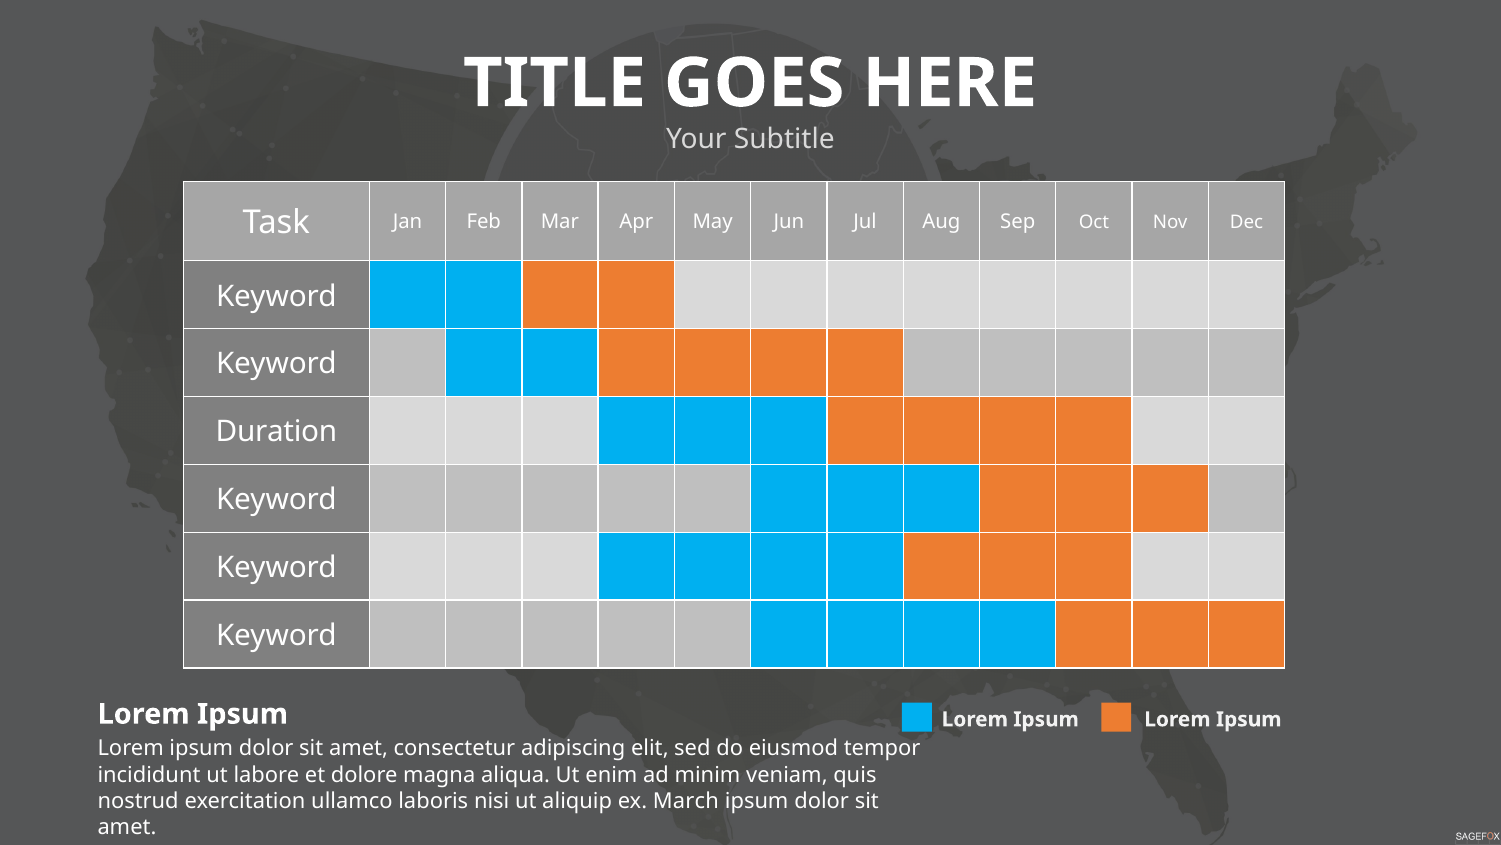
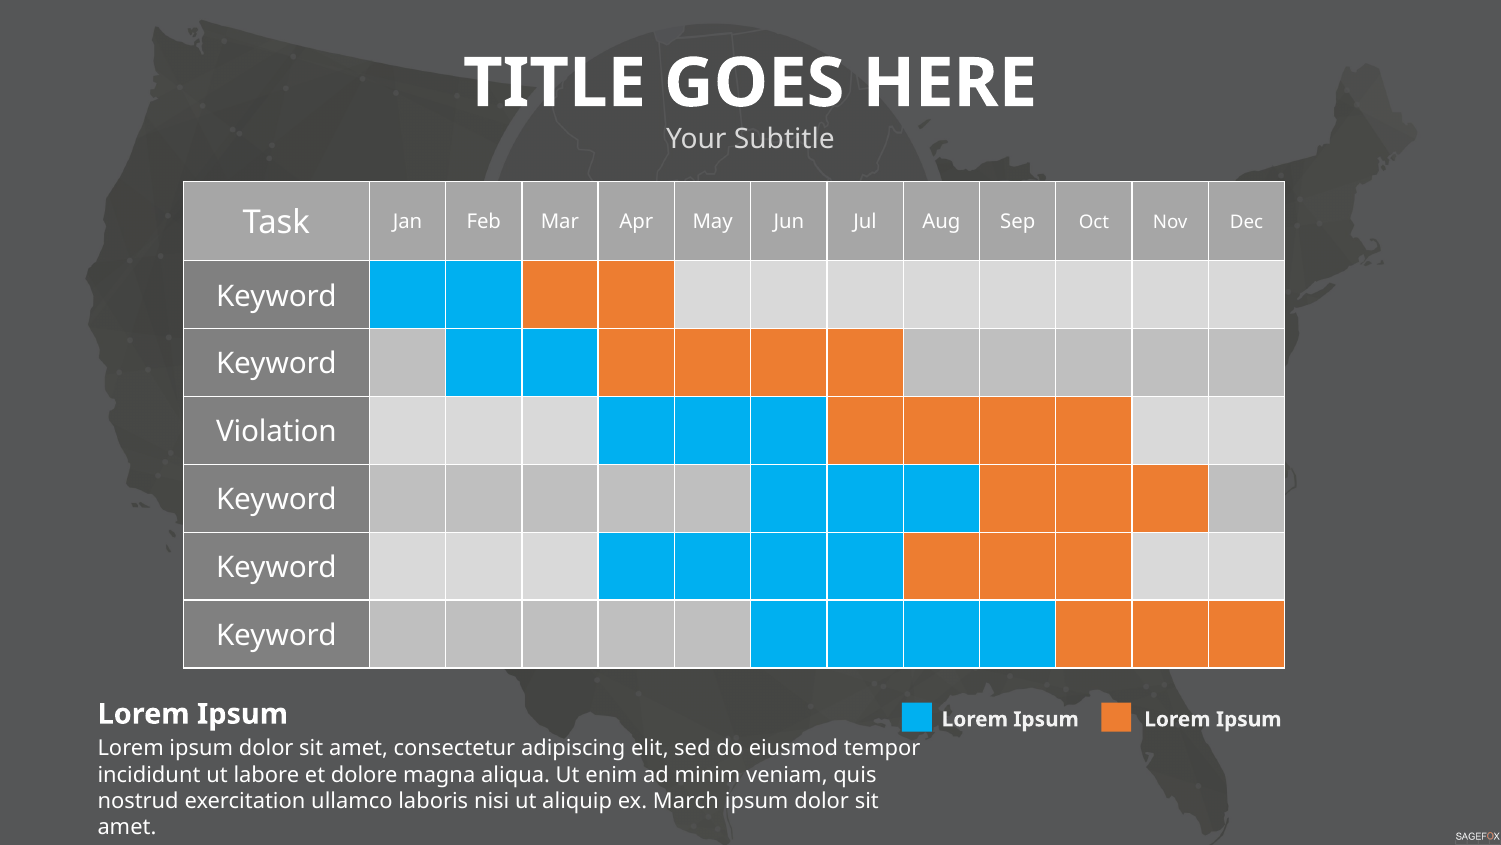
Duration: Duration -> Violation (276, 432)
